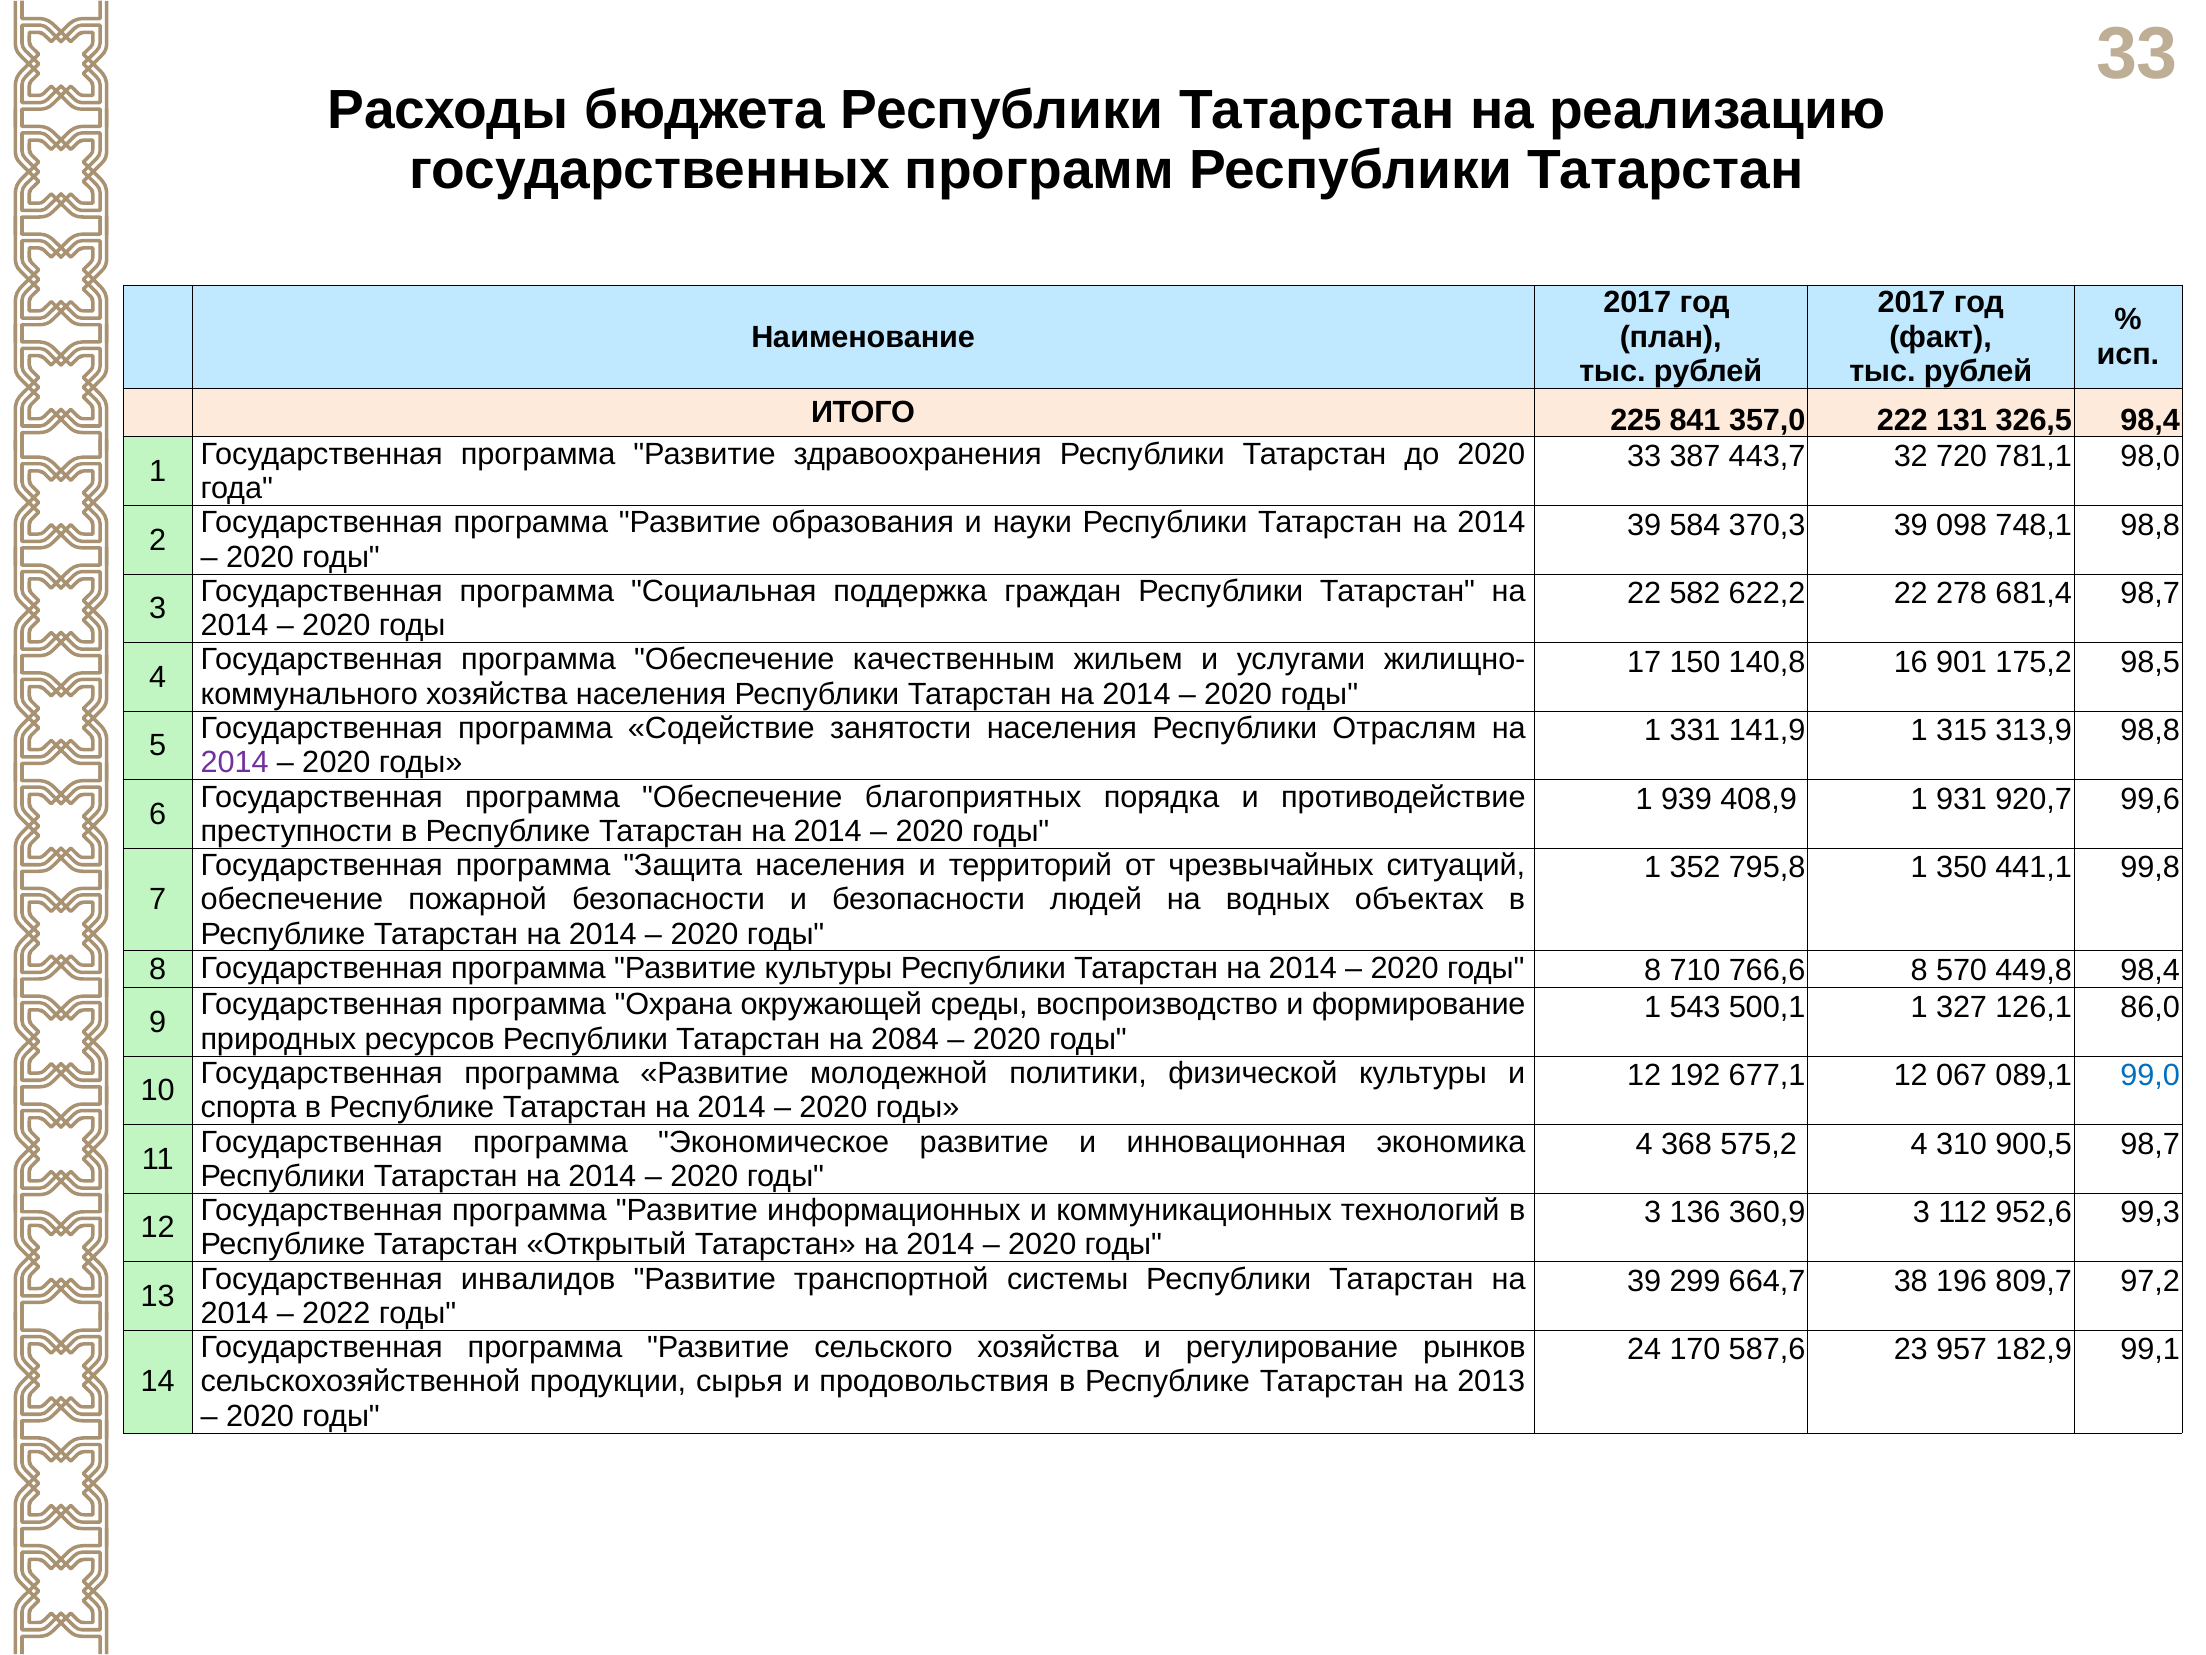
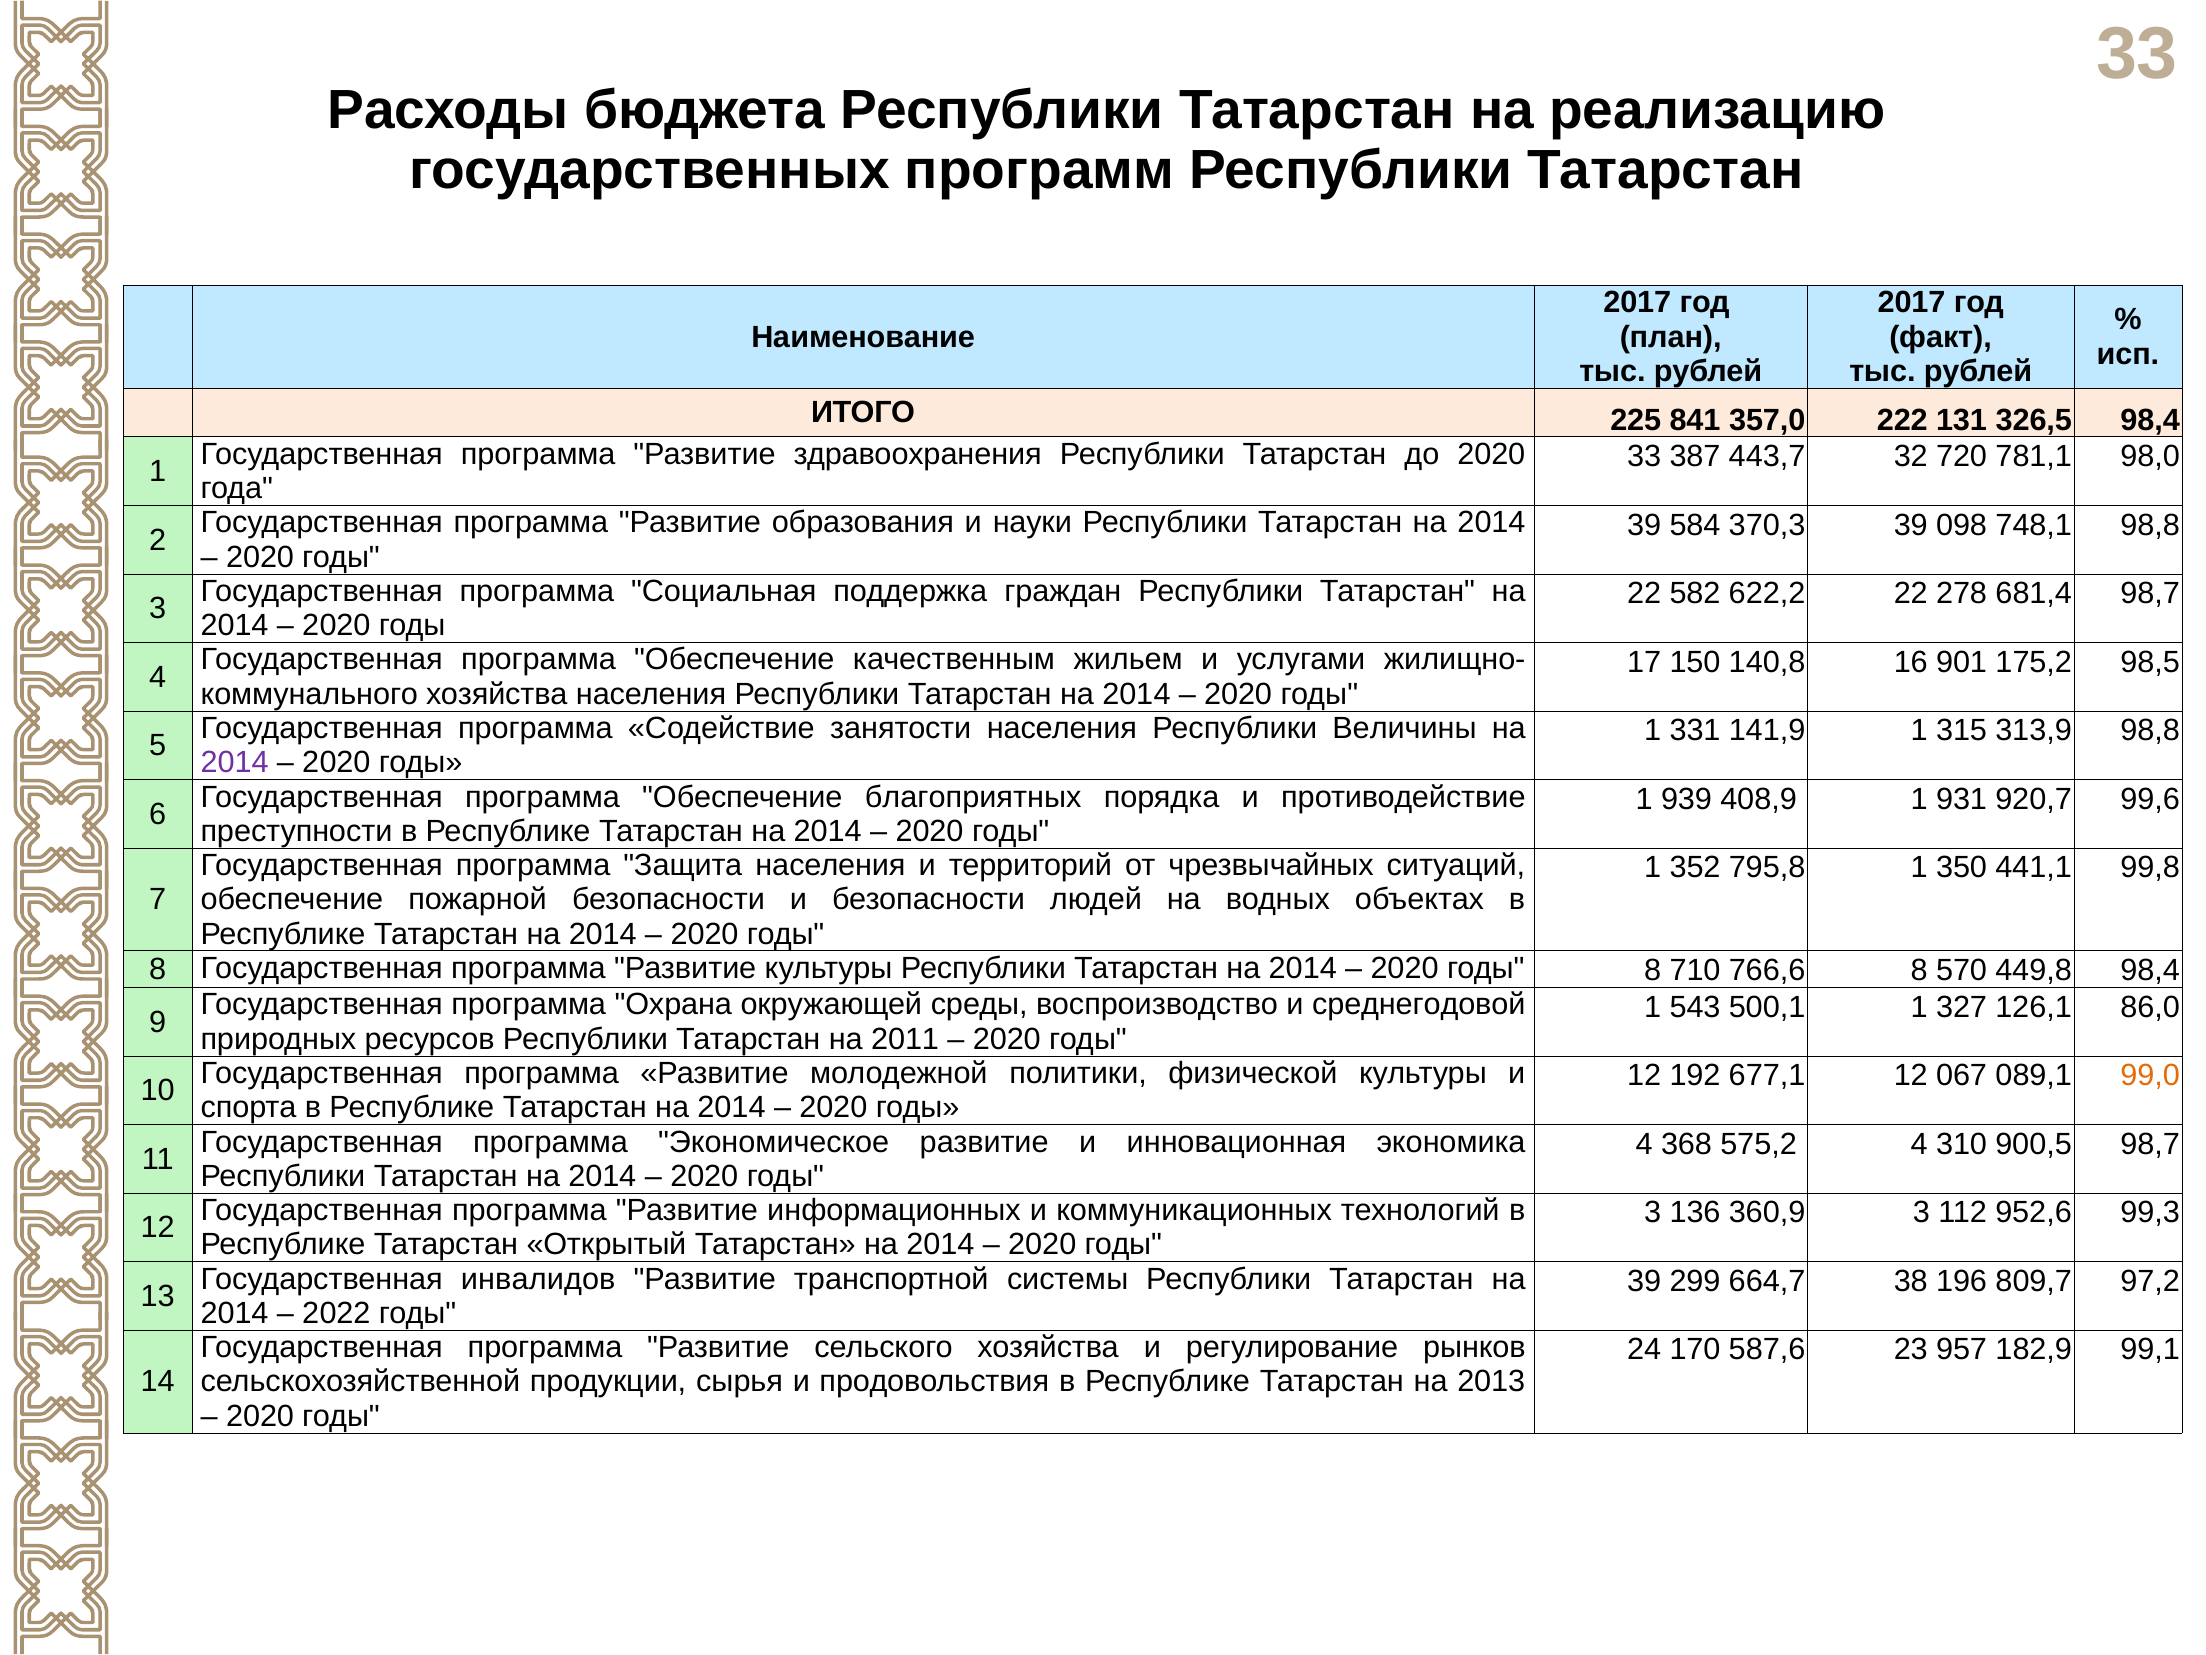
Отраслям: Отраслям -> Величины (1404, 728)
формирование: формирование -> среднегодовой (1419, 1005)
2084: 2084 -> 2011 (905, 1039)
99,0 colour: blue -> orange (2150, 1075)
